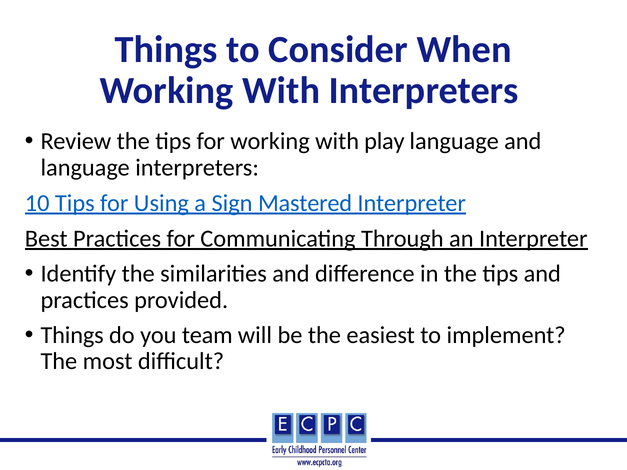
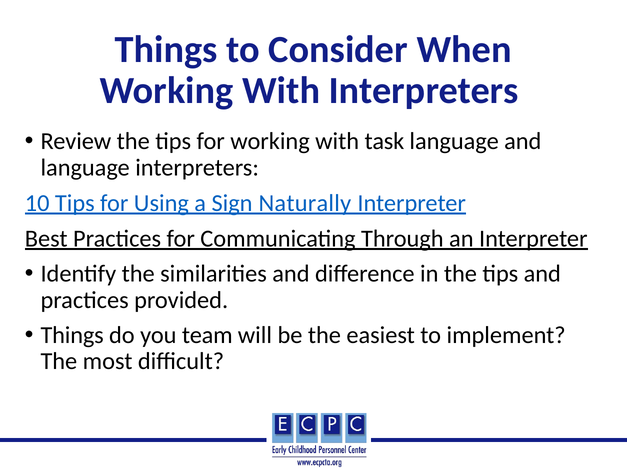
play: play -> task (384, 141)
Mastered: Mastered -> Naturally (305, 203)
